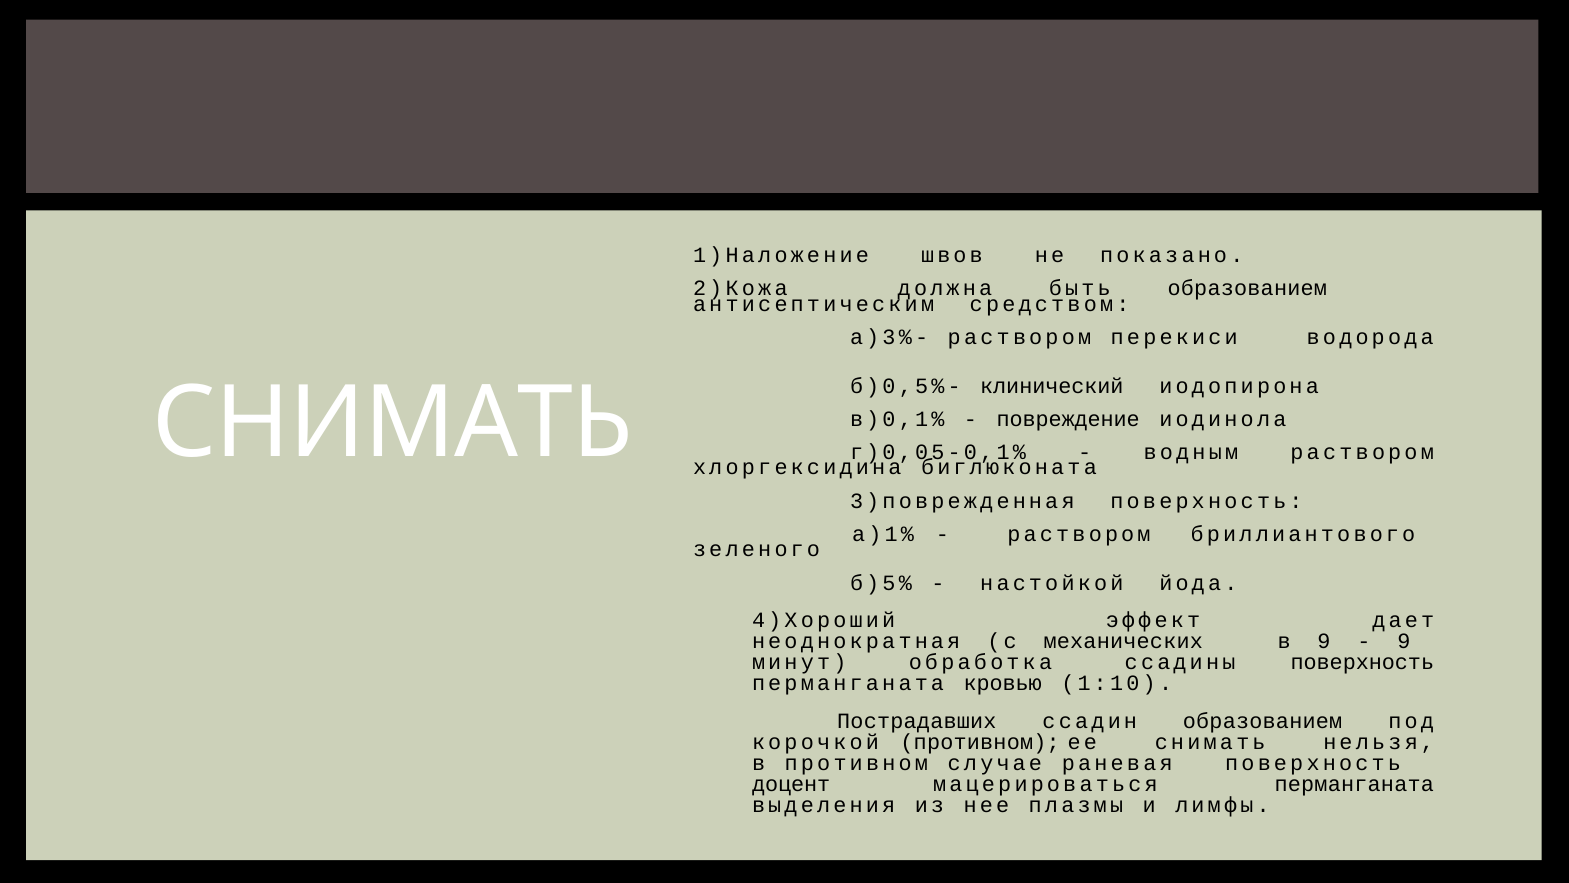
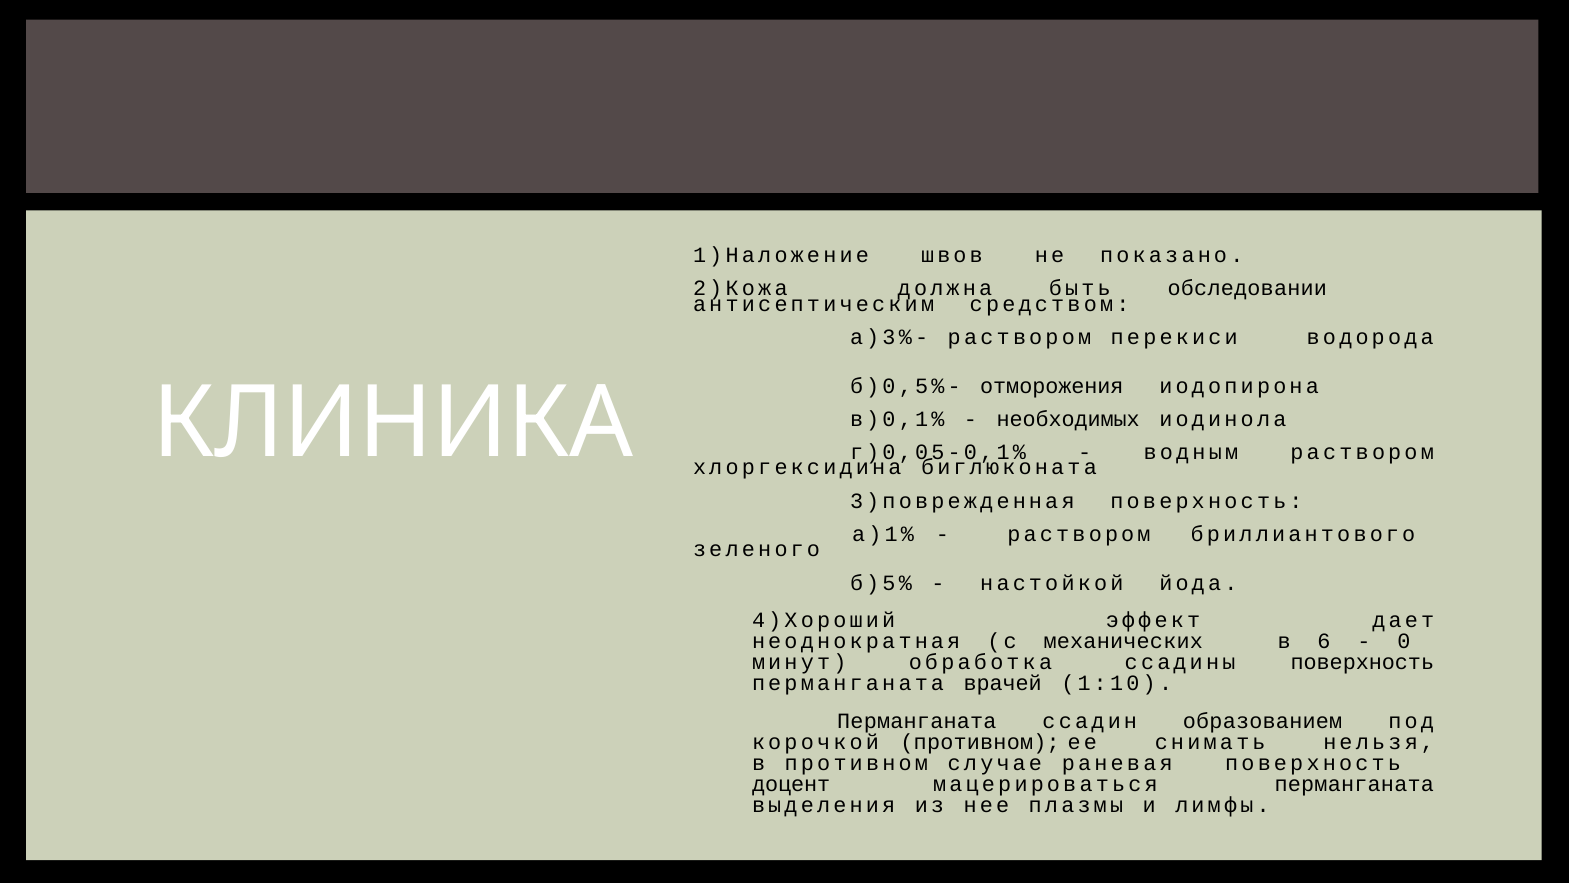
быть образованием: образованием -> обследовании (1247, 288)
клинический: клинический -> отморожения (1052, 386)
СНИМАТЬ: СНИМАТЬ -> КЛИНИКА (393, 423)
повреждение: повреждение -> необходимых (1068, 419)
в 9: 9 -> 6 (1324, 641)
9: 9 -> 0 (1404, 641)
кровью: кровью -> врачей (1003, 683)
Пострадавших: Пострадавших -> Перманганата (917, 721)
